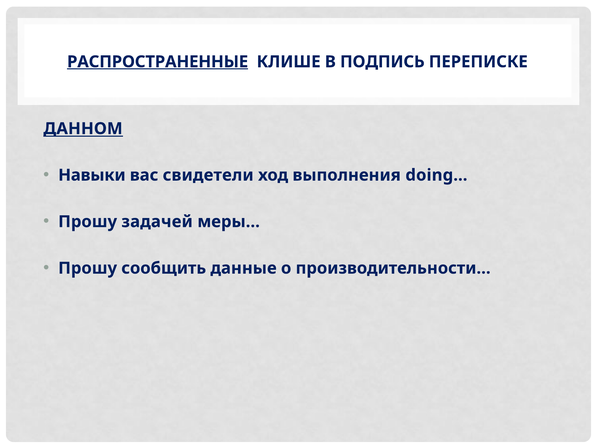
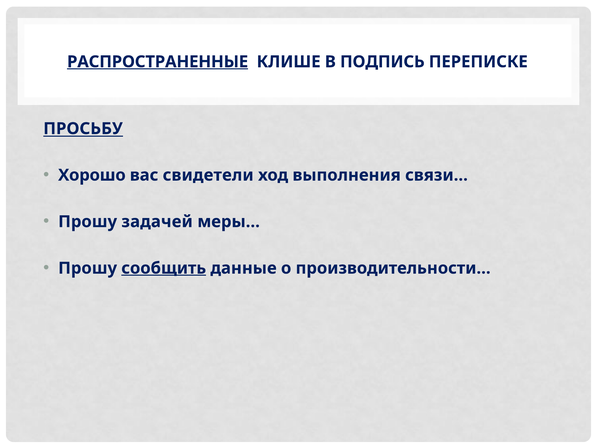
ДАННОМ: ДАННОМ -> ПРОСЬБУ (83, 129)
Навыки: Навыки -> Хорошо (92, 175)
doing…: doing… -> связи… (437, 175)
сообщить underline: none -> present (164, 268)
